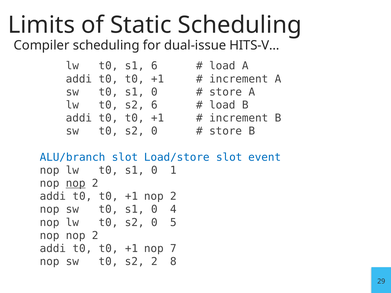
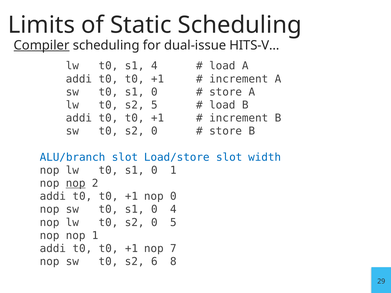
Compiler underline: none -> present (42, 45)
s1 6: 6 -> 4 (154, 66)
s2 6: 6 -> 5 (154, 105)
event: event -> width (265, 157)
+1 nop 2: 2 -> 0 (173, 197)
2: 2 -> 1 (95, 236)
s2 2: 2 -> 6 (154, 262)
